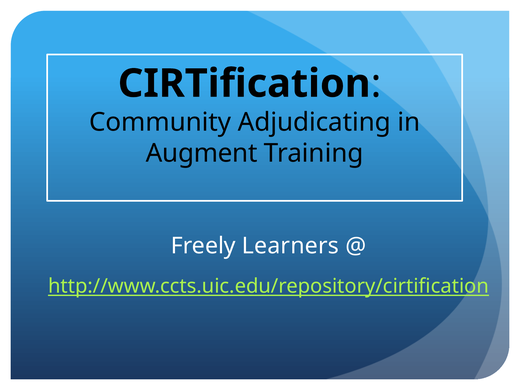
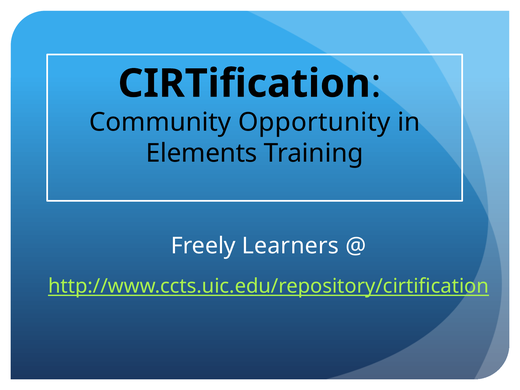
Adjudicating: Adjudicating -> Opportunity (314, 122)
Augment: Augment -> Elements (202, 153)
